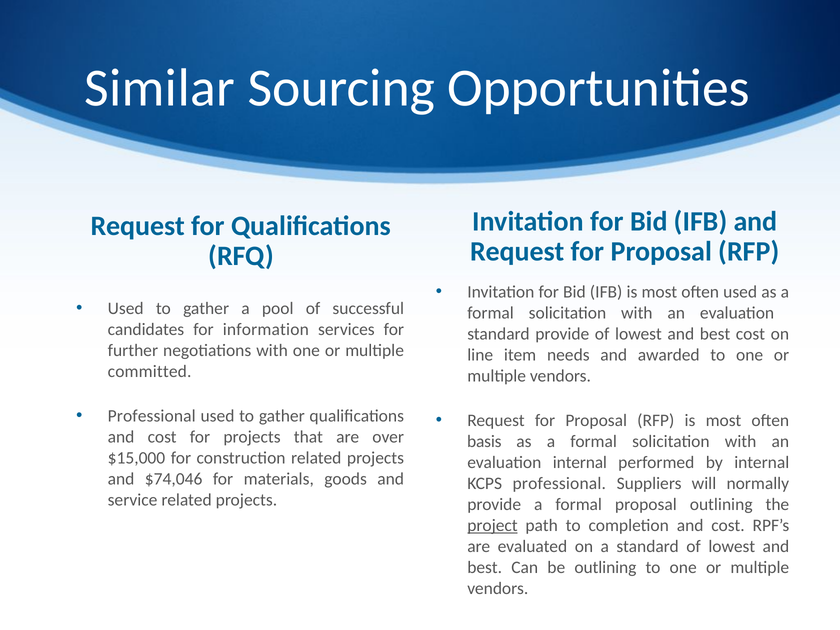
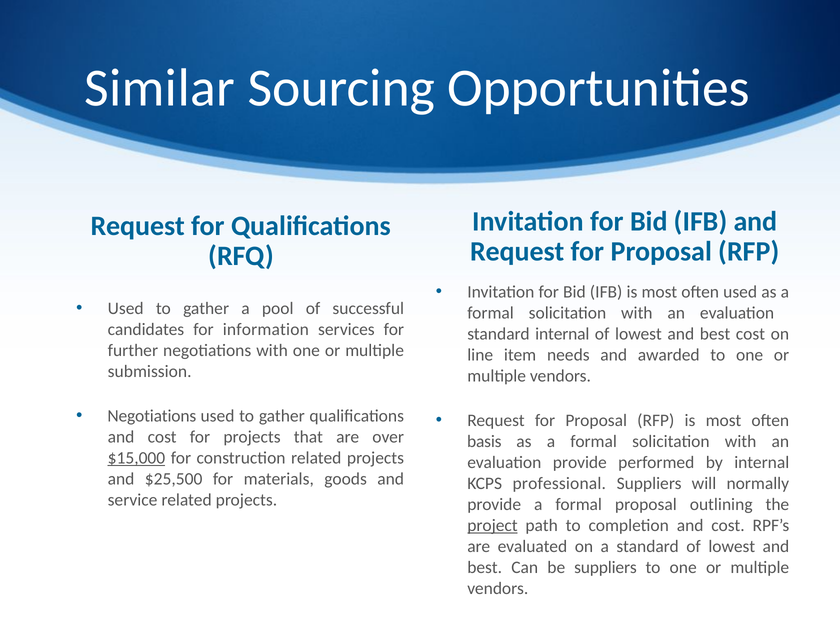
standard provide: provide -> internal (562, 334)
committed: committed -> submission (150, 371)
Professional: Professional -> Negotiations (152, 416)
$15,000 underline: none -> present (136, 458)
evaluation internal: internal -> provide (580, 462)
$74,046: $74,046 -> $25,500 (174, 479)
be outlining: outlining -> suppliers (605, 567)
